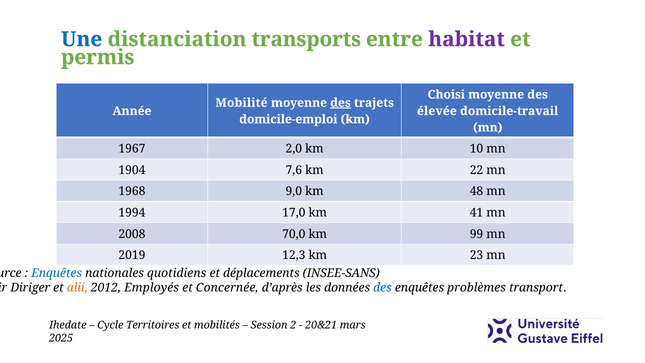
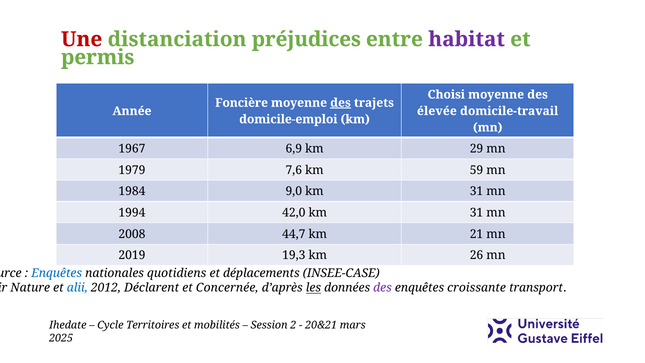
Une colour: blue -> red (82, 39)
transports: transports -> préjudices (306, 39)
Mobilité: Mobilité -> Foncière (242, 103)
2,0: 2,0 -> 6,9 (294, 149)
10: 10 -> 29 (477, 149)
1904: 1904 -> 1979 (132, 170)
22: 22 -> 59 (477, 170)
1968: 1968 -> 1984 (132, 191)
9,0 km 48: 48 -> 31 (477, 191)
17,0: 17,0 -> 42,0 (294, 213)
41: 41 -> 31 (477, 213)
70,0: 70,0 -> 44,7 (294, 234)
99: 99 -> 21 (477, 234)
12,3: 12,3 -> 19,3 (294, 255)
23: 23 -> 26 (477, 255)
INSEE-SANS: INSEE-SANS -> INSEE-CASE (341, 273)
Diriger: Diriger -> Nature (30, 288)
alii colour: orange -> blue (77, 288)
Employés: Employés -> Déclarent (152, 288)
les underline: none -> present (313, 288)
des colour: blue -> purple (383, 288)
problèmes: problèmes -> croissante (477, 288)
